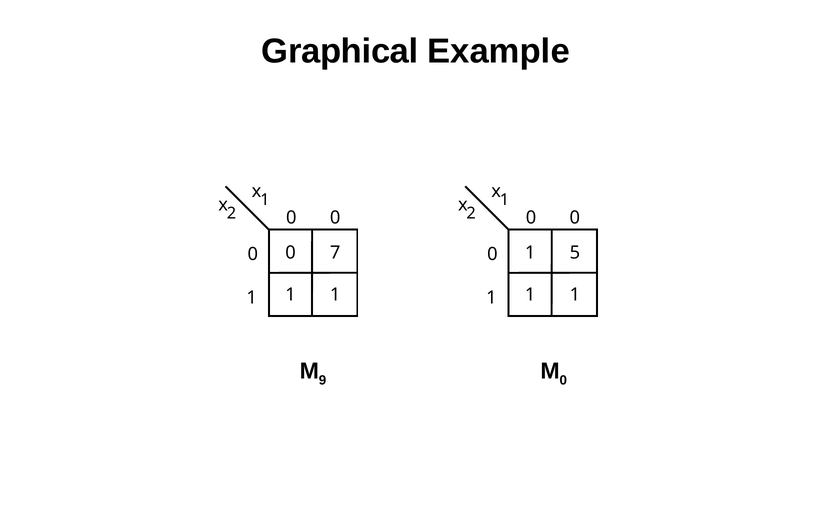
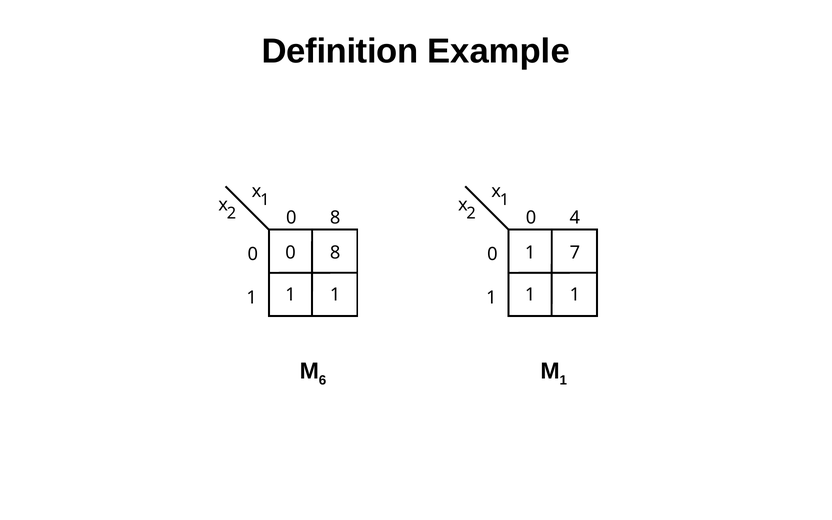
Graphical: Graphical -> Definition (340, 52)
0: 0 -> 8 (335, 218)
0: 0 -> 4 (575, 218)
7: 7 -> 8 (335, 253)
5: 5 -> 7 (575, 253)
9: 9 -> 6 (323, 380)
0: 0 -> 1 (563, 380)
